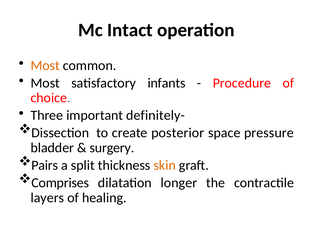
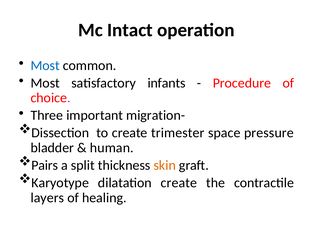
Most colour: orange -> blue (45, 66)
definitely-: definitely- -> migration- (156, 116)
posterior: posterior -> trimester (178, 133)
surgery: surgery -> human (112, 148)
Comprises: Comprises -> Karyotype (60, 183)
dilatation longer: longer -> create (179, 183)
